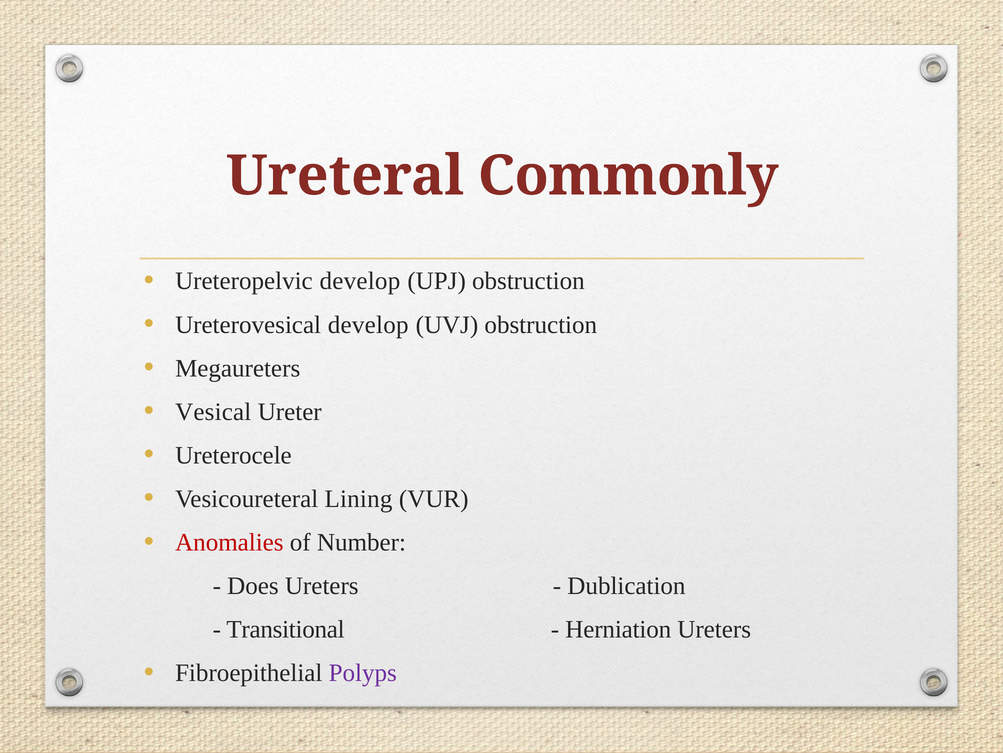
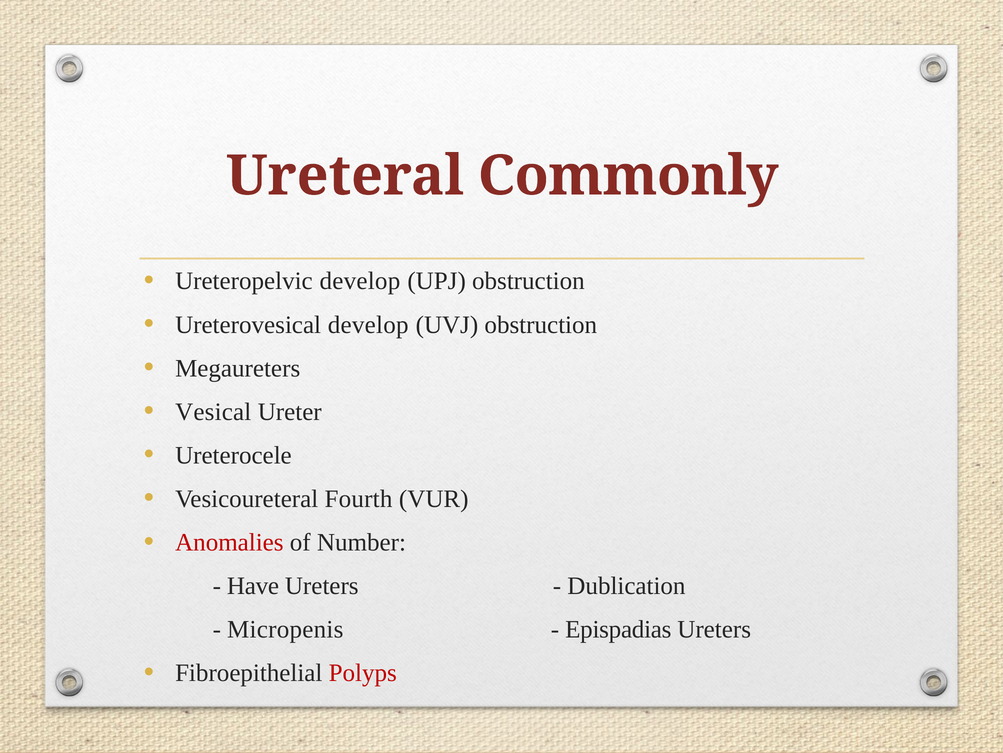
Lining: Lining -> Fourth (358, 498)
Does: Does -> Have (253, 585)
Transitional: Transitional -> Micropenis (285, 629)
Herniation: Herniation -> Epispadias (618, 629)
Polyps colour: purple -> red (363, 672)
